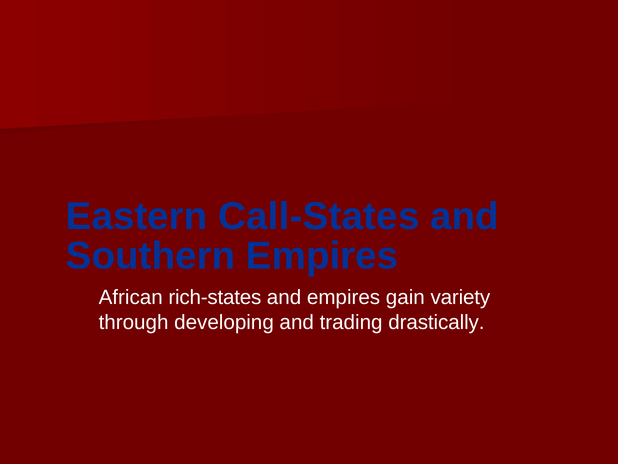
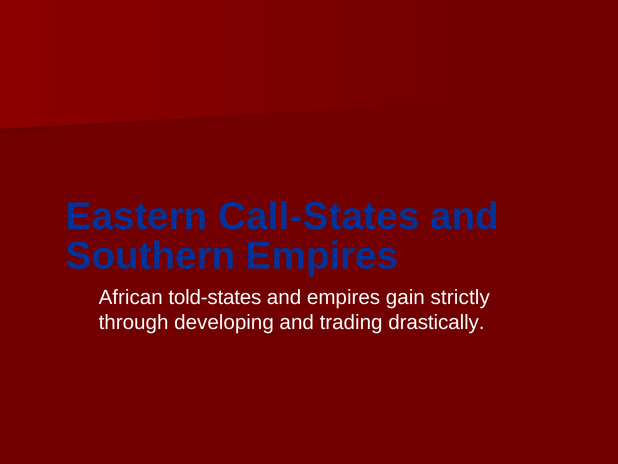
rich-states: rich-states -> told-states (215, 297)
variety: variety -> strictly (460, 297)
